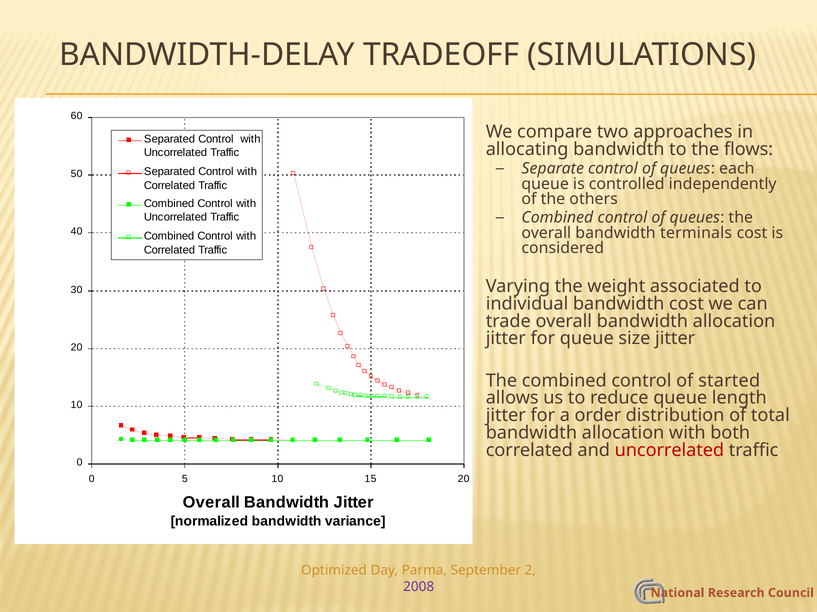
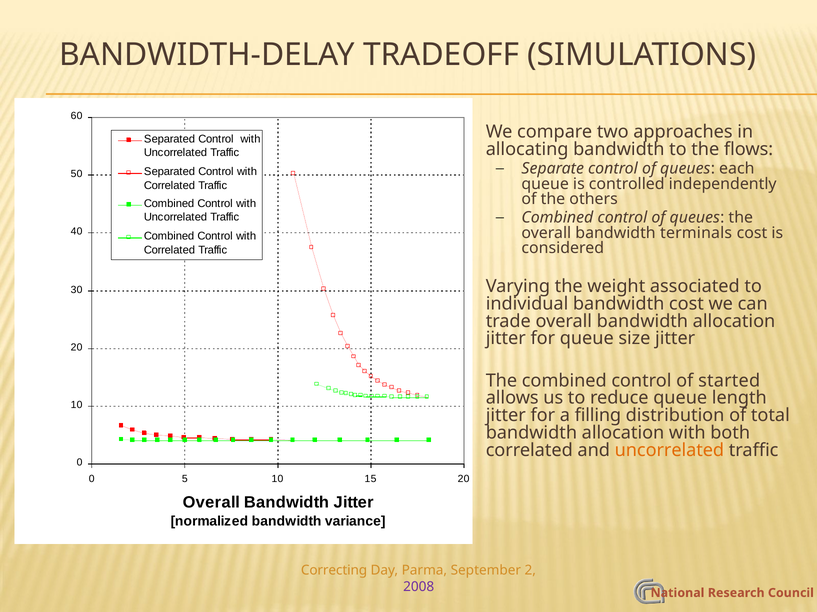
order: order -> filling (598, 416)
uncorrelated colour: red -> orange (669, 451)
Optimized: Optimized -> Correcting (334, 571)
